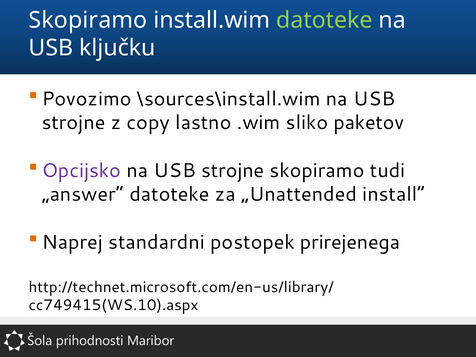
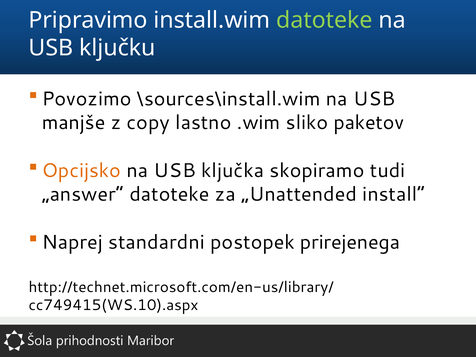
Skopiramo: Skopiramo -> Pripravimo (88, 20)
strojne: strojne -> manjše (74, 123)
Opcijsko colour: purple -> orange (81, 171)
strojne: strojne -> ključka (233, 171)
